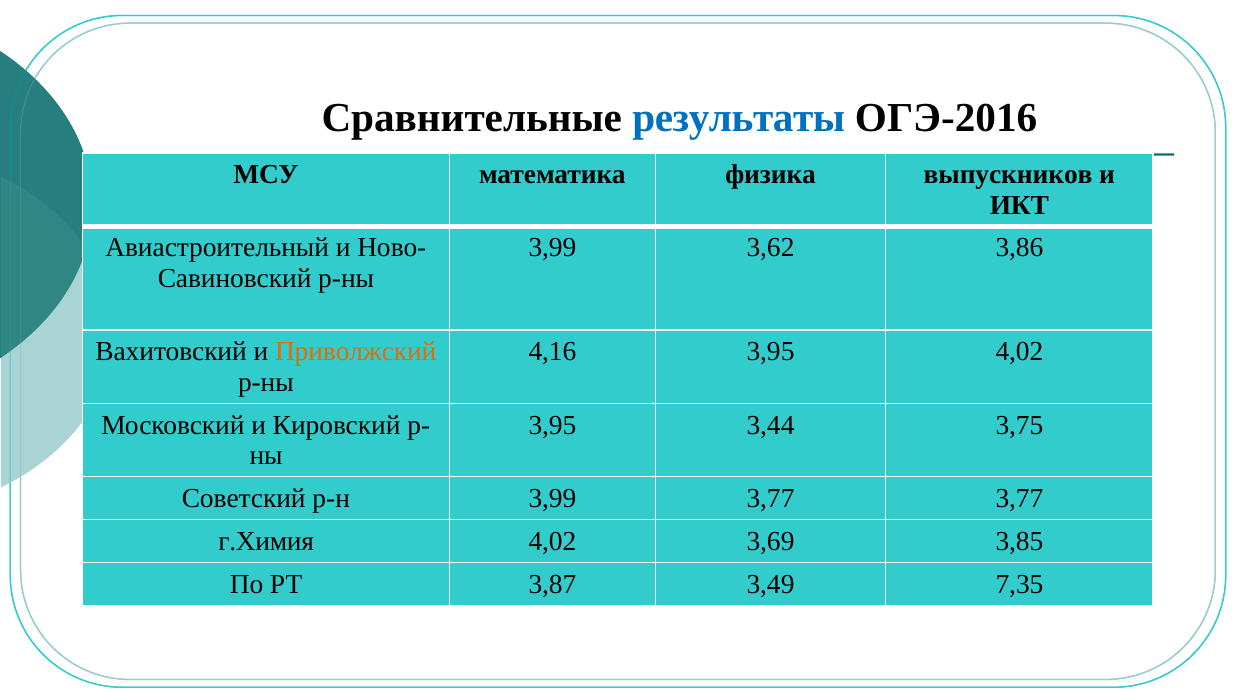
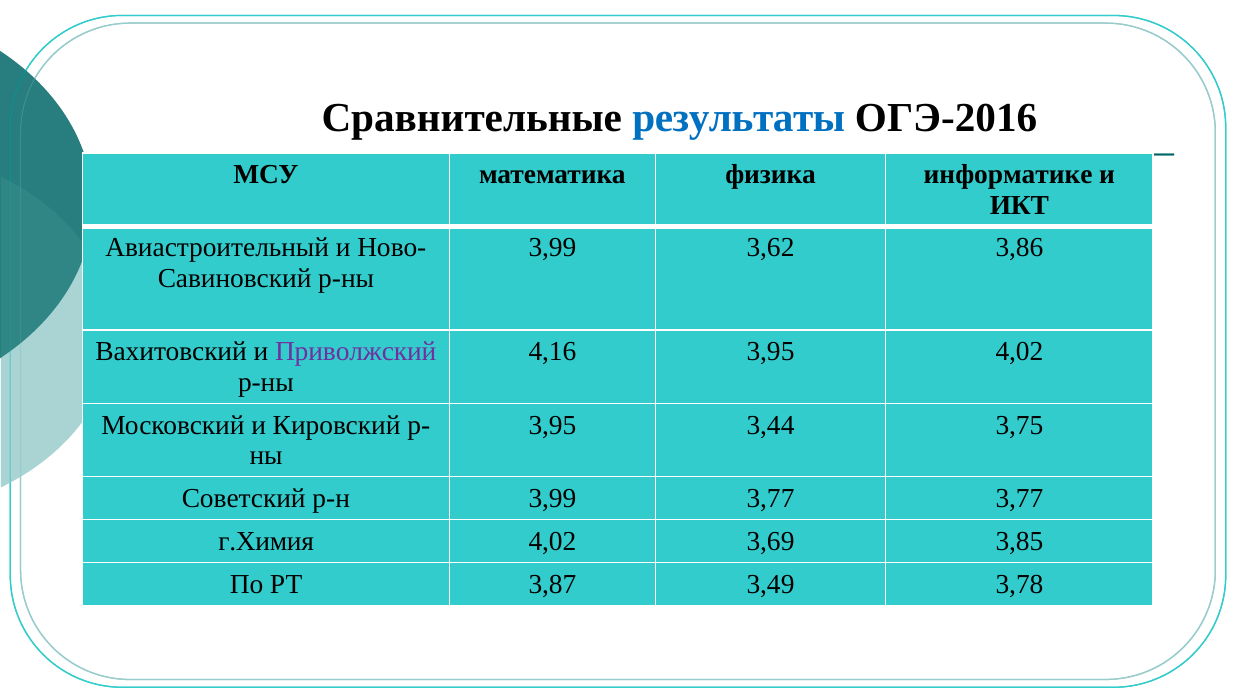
выпускников: выпускников -> информатике (1008, 175)
Приволжский colour: orange -> purple (356, 352)
7,35: 7,35 -> 3,78 (1019, 584)
